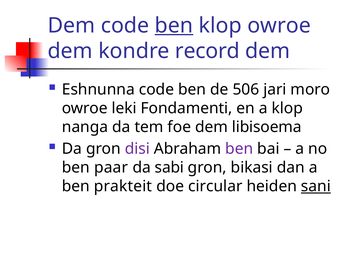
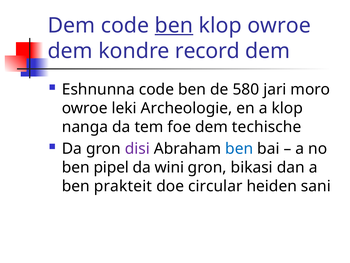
506: 506 -> 580 (246, 89)
Fondamenti: Fondamenti -> Archeologie (187, 108)
libisoema: libisoema -> techische (267, 127)
ben colour: purple -> blue (239, 149)
paar: paar -> pipel (111, 167)
sabi: sabi -> wini (169, 167)
sani underline: present -> none (316, 186)
